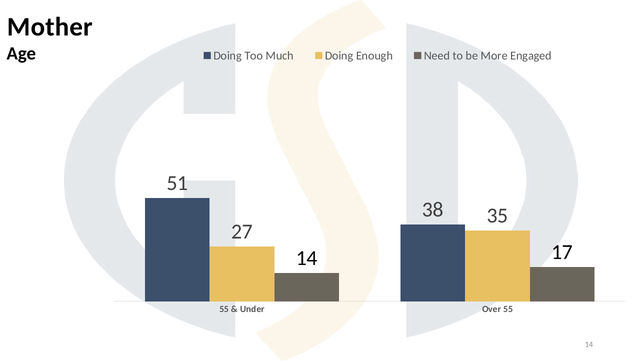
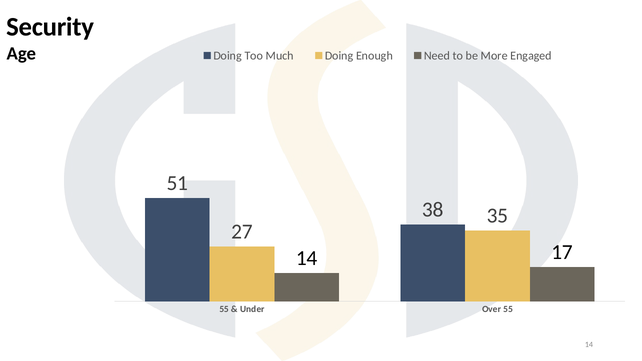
Mother: Mother -> Security (50, 27)
